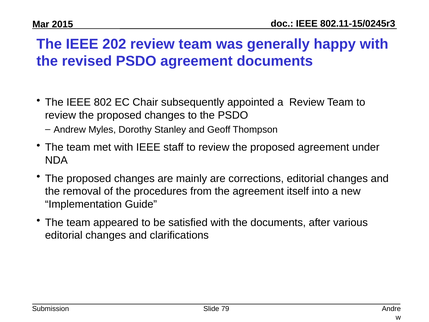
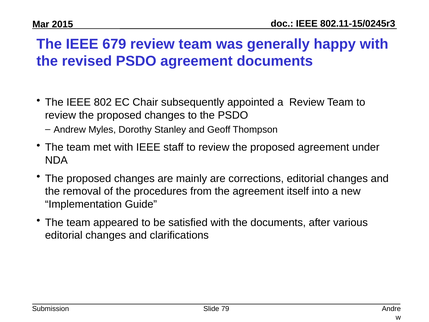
202: 202 -> 679 (114, 44)
